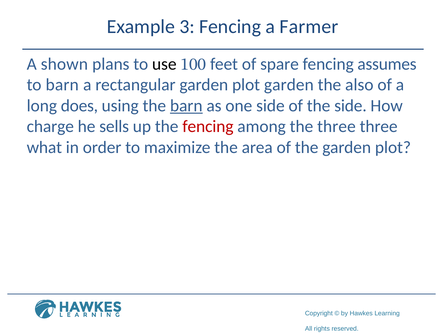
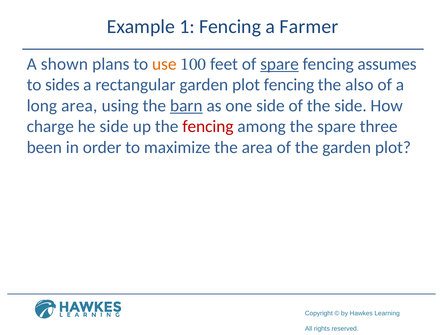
3: 3 -> 1 (187, 27)
use colour: black -> orange (164, 64)
spare underline: none -> present (279, 64)
to barn: barn -> sides (62, 85)
plot garden: garden -> fencing (289, 85)
long does: does -> area (79, 106)
he sells: sells -> side (114, 126)
the three: three -> spare (337, 126)
what: what -> been (44, 147)
